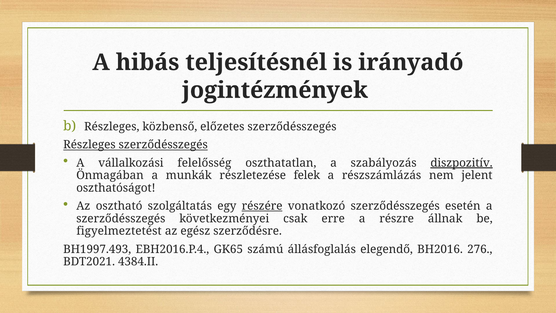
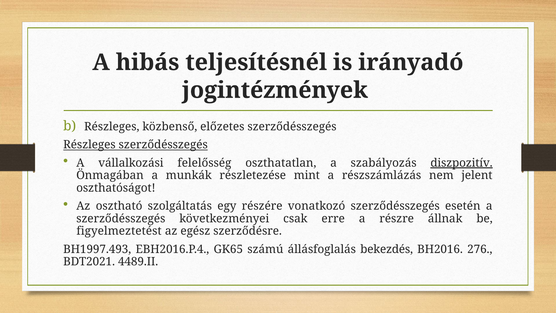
felek: felek -> mint (307, 175)
részére underline: present -> none (262, 206)
elegendő: elegendő -> bekezdés (387, 249)
4384.II: 4384.II -> 4489.II (138, 262)
